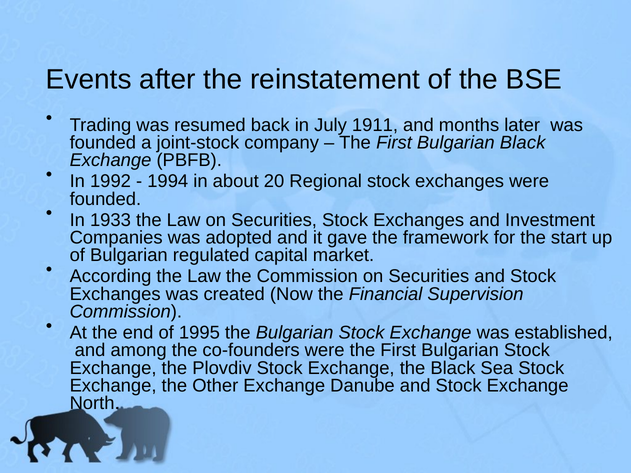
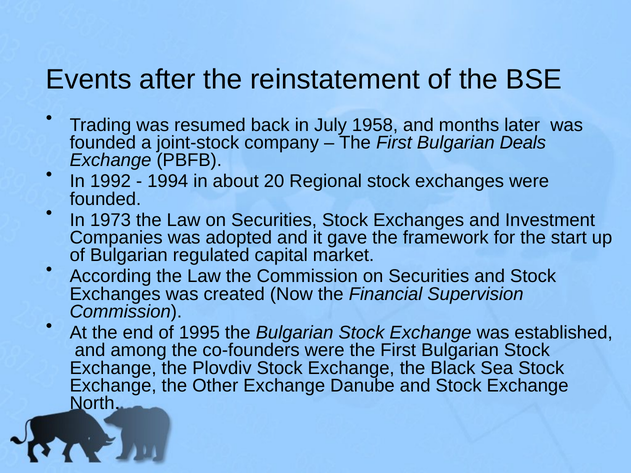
1911: 1911 -> 1958 (375, 125)
Bulgarian Black: Black -> Deals (523, 143)
1933: 1933 -> 1973 (110, 220)
